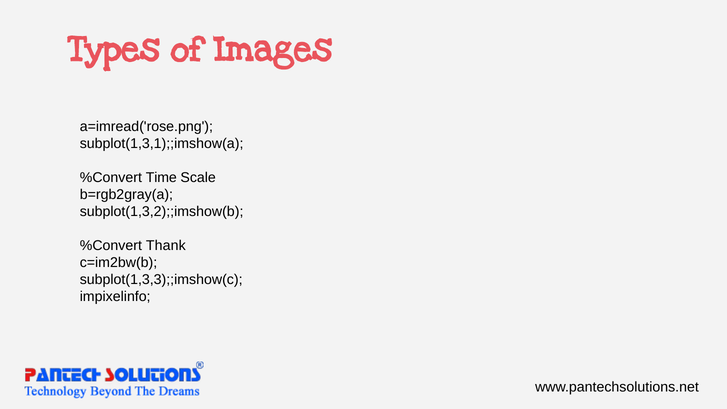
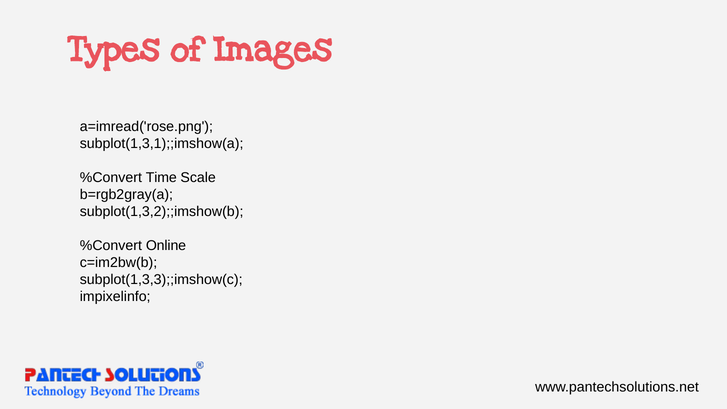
Thank: Thank -> Online (166, 245)
